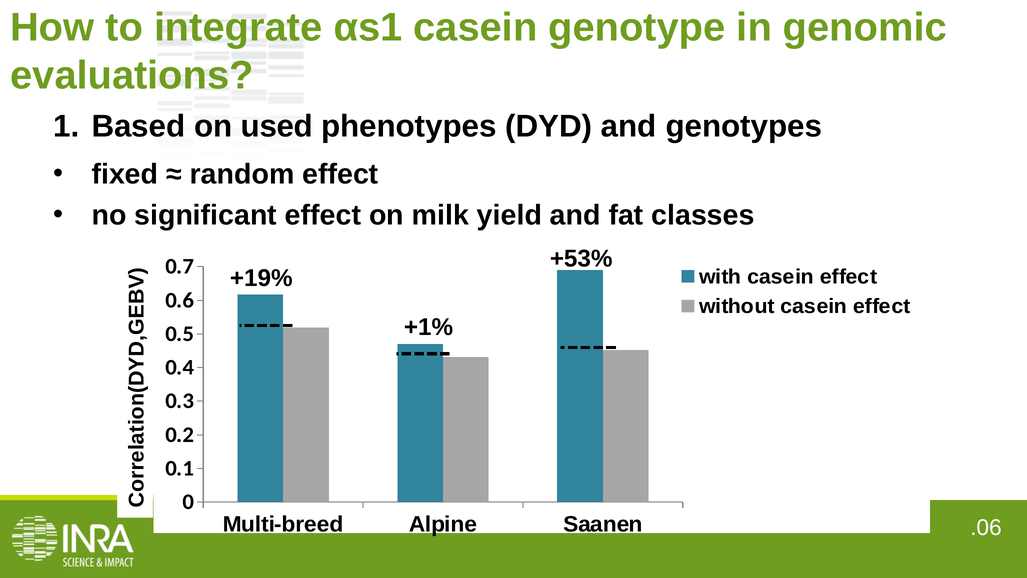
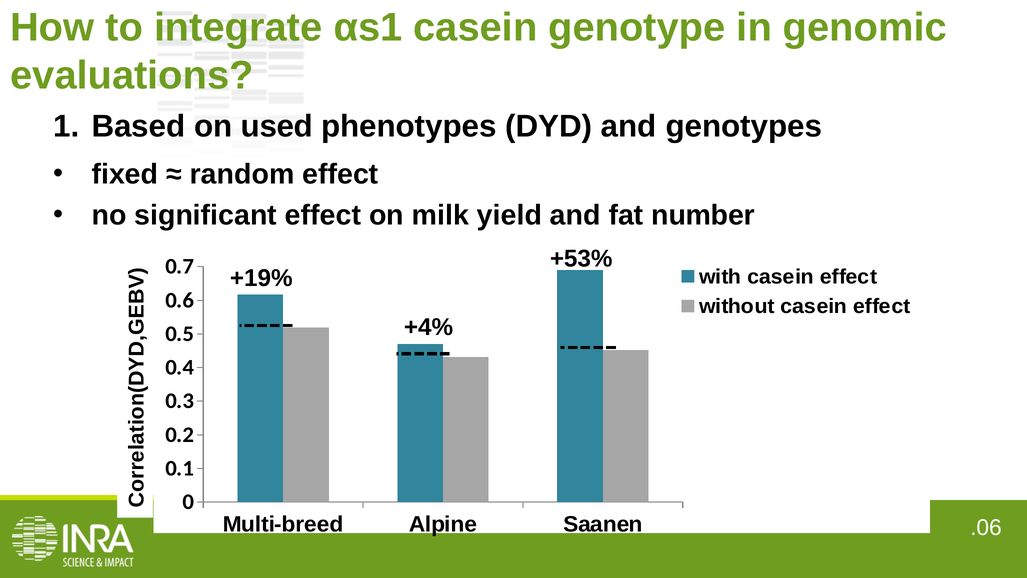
classes: classes -> number (703, 215)
+1%: +1% -> +4% (429, 327)
